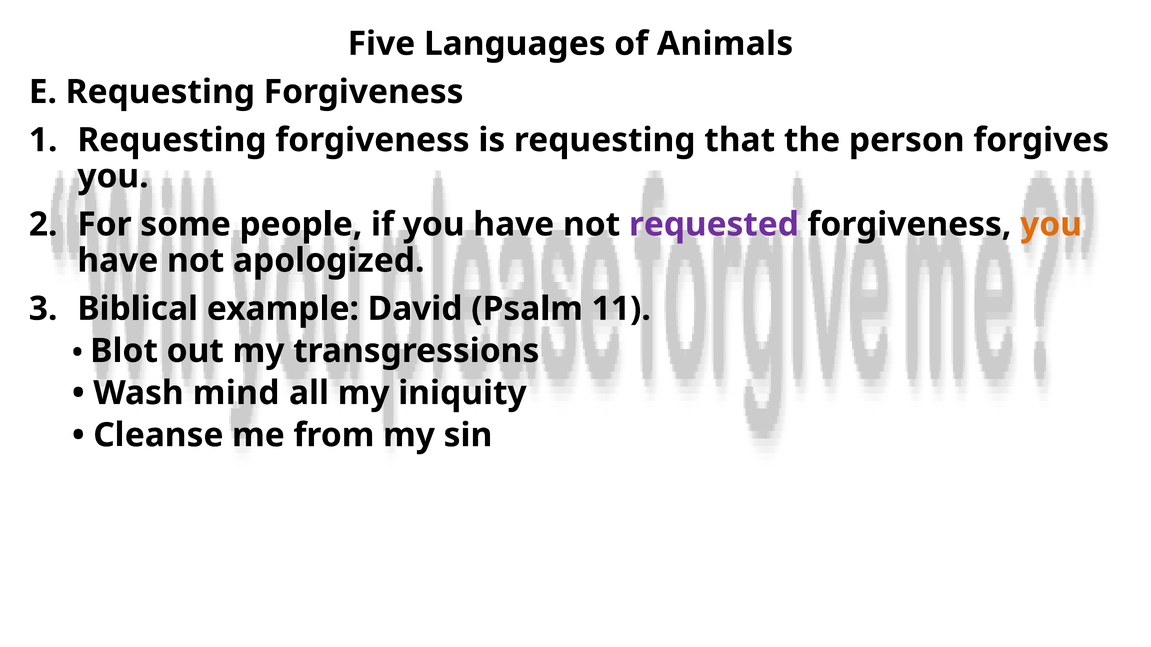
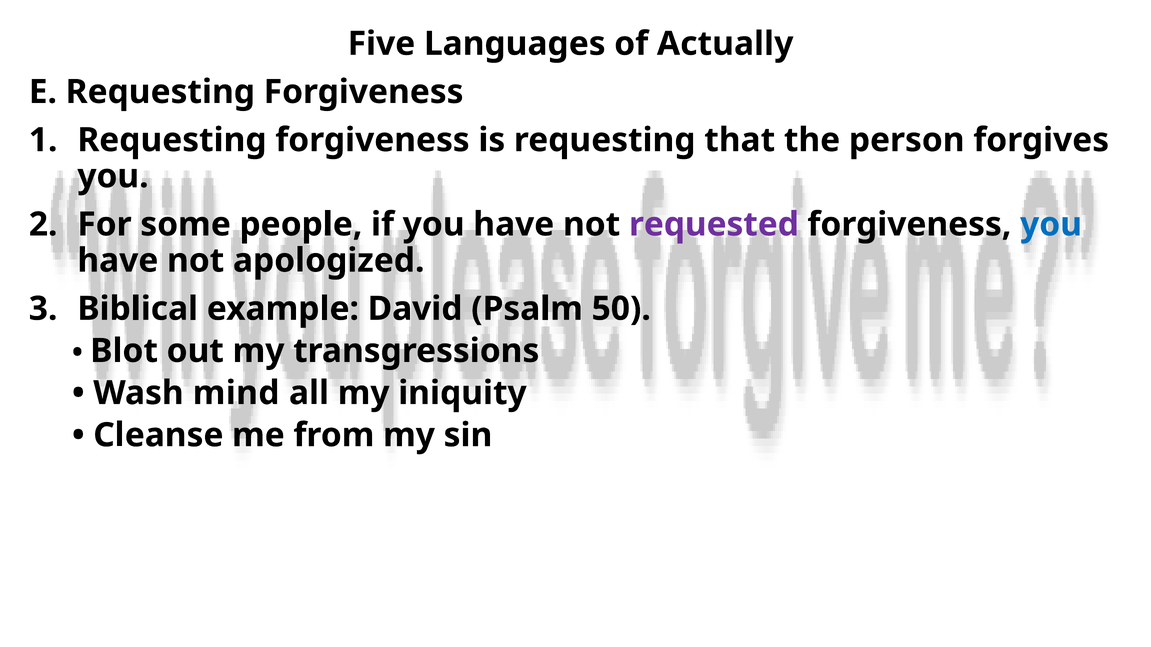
Animals: Animals -> Actually (725, 44)
you colour: orange -> blue (1051, 225)
11: 11 -> 50 (621, 309)
